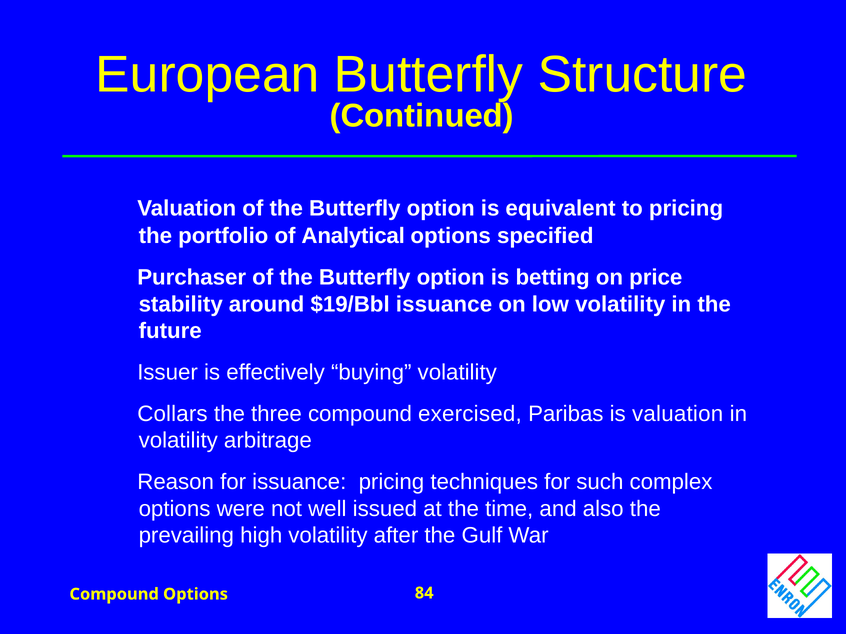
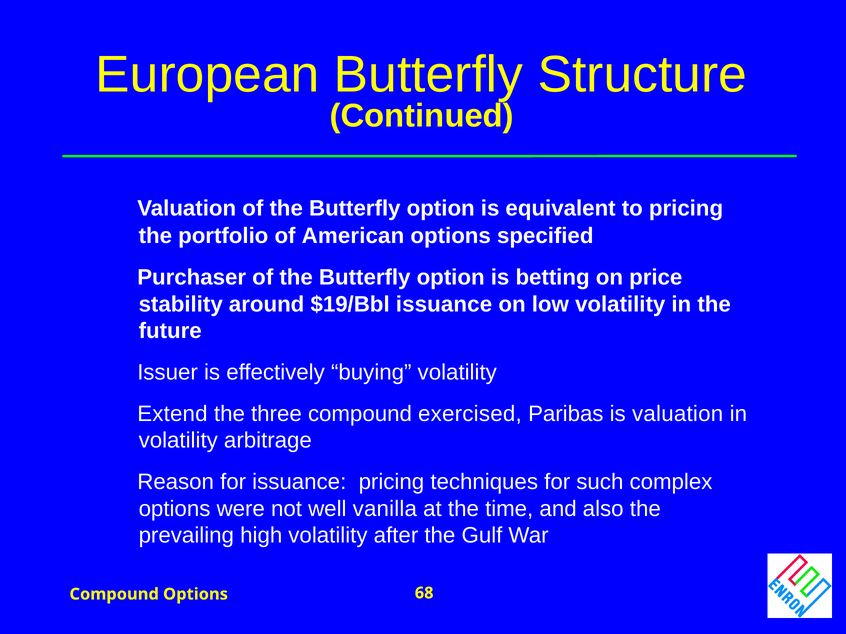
Analytical: Analytical -> American (353, 236)
Collars: Collars -> Extend (172, 414)
issued: issued -> vanilla (385, 509)
84: 84 -> 68 (424, 593)
